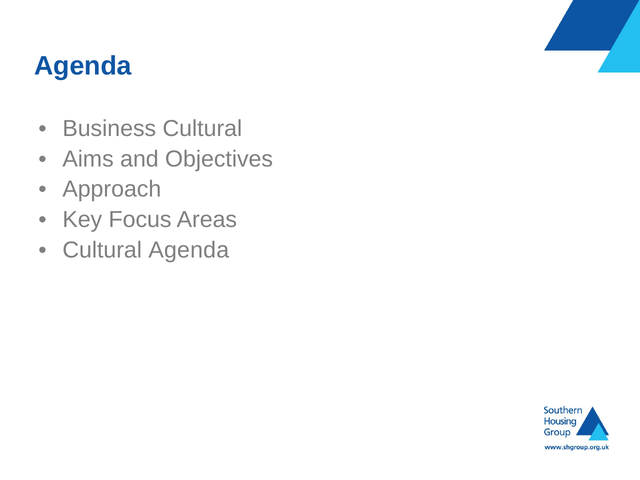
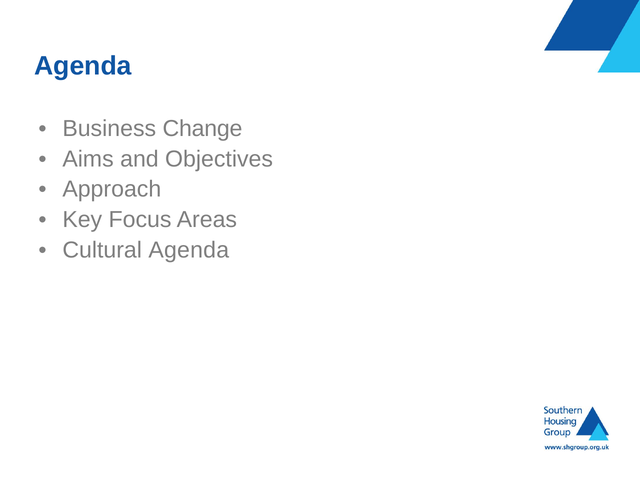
Business Cultural: Cultural -> Change (202, 128)
